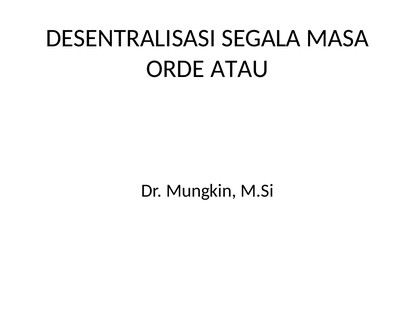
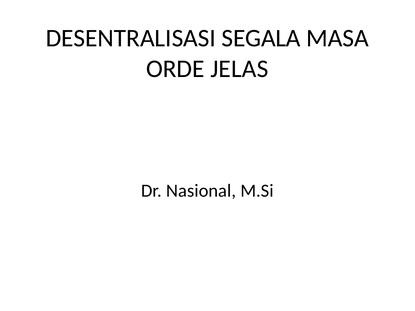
ATAU: ATAU -> JELAS (239, 69)
Mungkin: Mungkin -> Nasional (201, 191)
